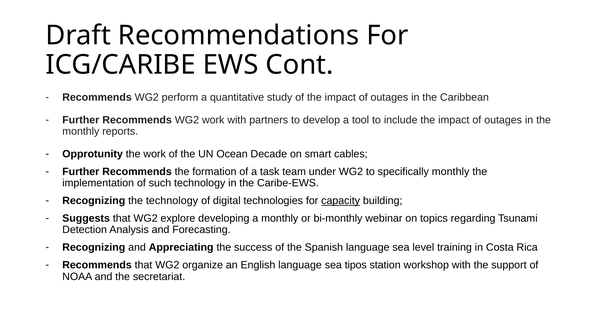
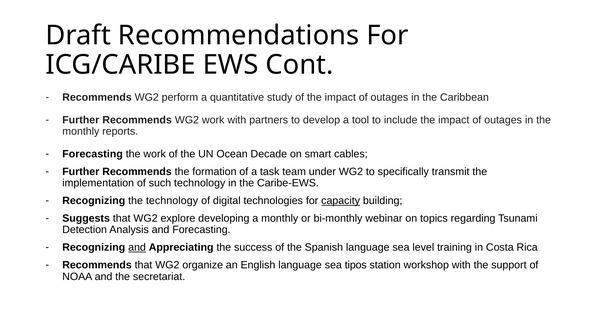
Opprotunity: Opprotunity -> Forecasting (93, 154)
specifically monthly: monthly -> transmit (451, 172)
and underline: none -> present (137, 247)
